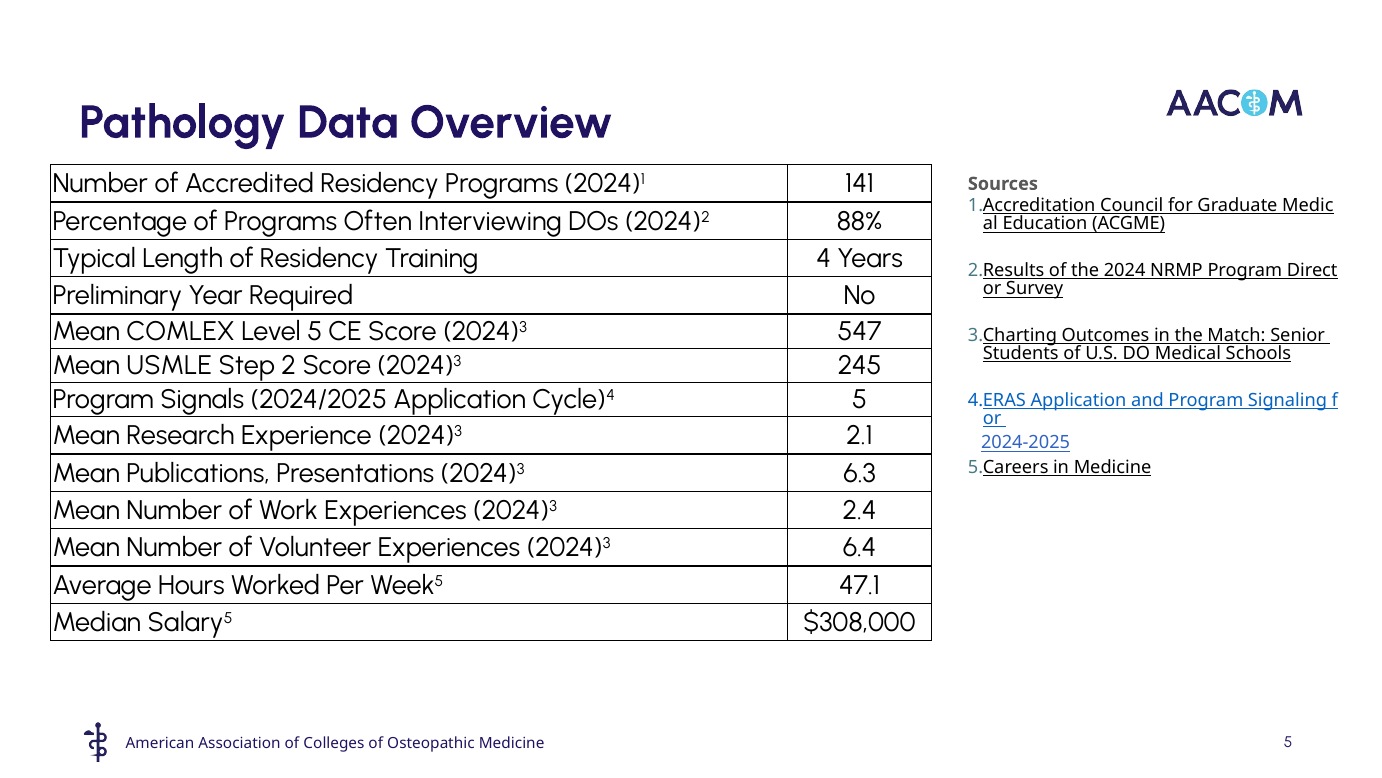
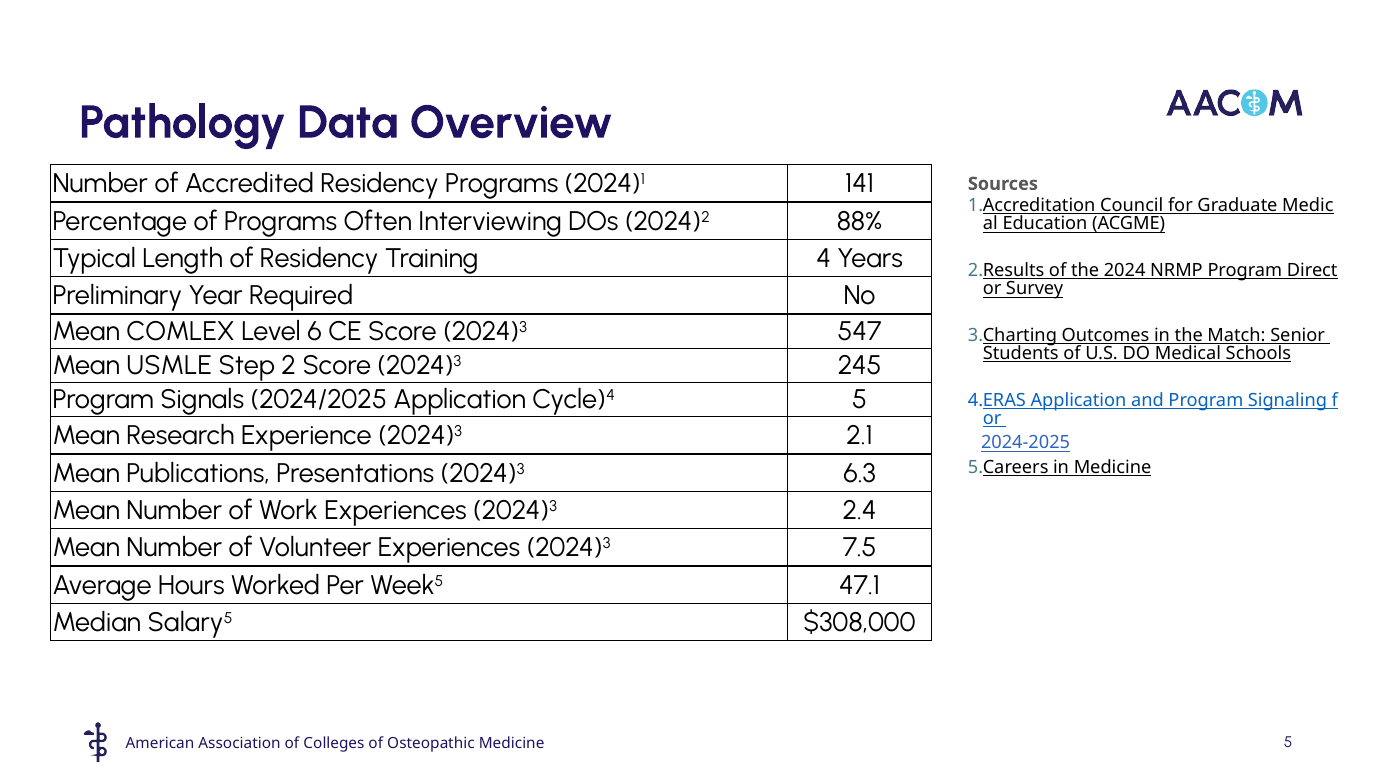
Level 5: 5 -> 6 (314, 332)
6.4: 6.4 -> 7.5 (860, 548)
